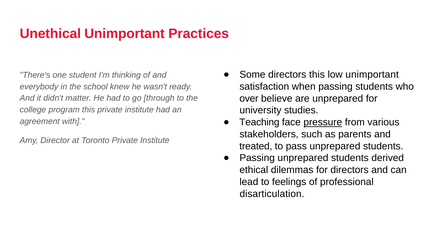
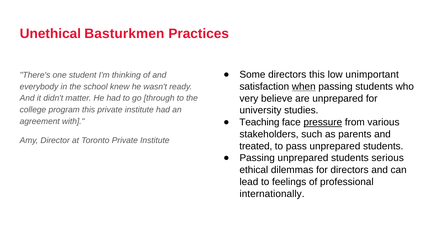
Unethical Unimportant: Unimportant -> Basturkmen (124, 34)
when underline: none -> present (304, 87)
over: over -> very (249, 99)
derived: derived -> serious (388, 158)
disarticulation: disarticulation -> internationally (272, 194)
